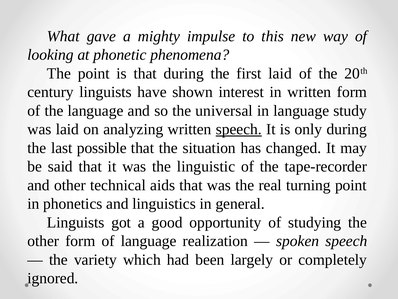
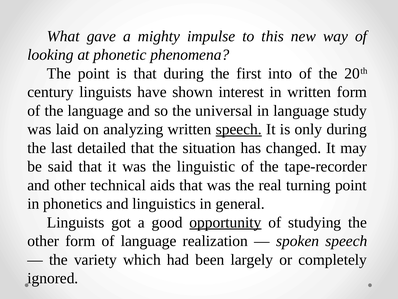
first laid: laid -> into (280, 73)
possible: possible -> detailed (102, 148)
opportunity underline: none -> present (225, 222)
